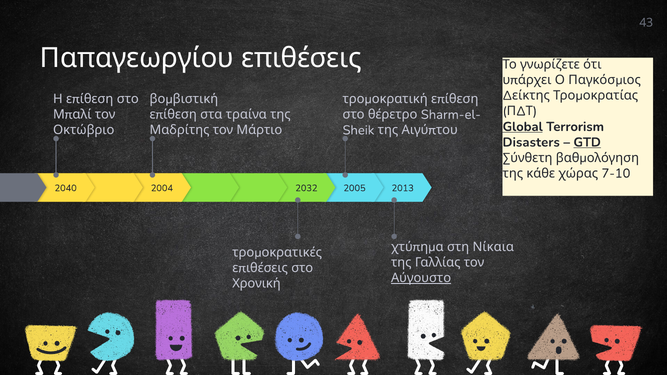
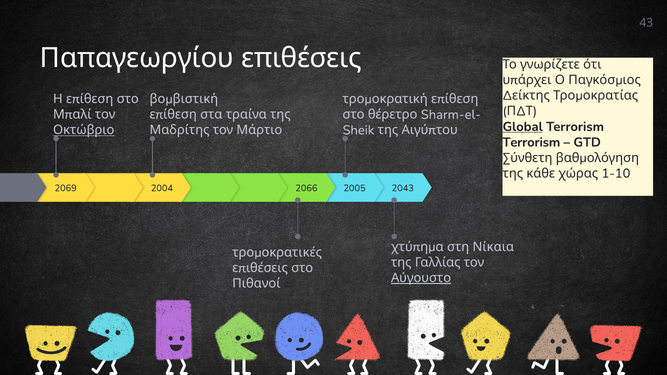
Οκτώβριο underline: none -> present (84, 130)
Disasters: Disasters -> Terrorism (531, 142)
GTD underline: present -> none (587, 142)
7-10: 7-10 -> 1-10 (616, 173)
2040: 2040 -> 2069 (66, 188)
2032: 2032 -> 2066 (306, 188)
2013: 2013 -> 2043 (403, 188)
Χρονική: Χρονική -> Πιθανοί (256, 284)
